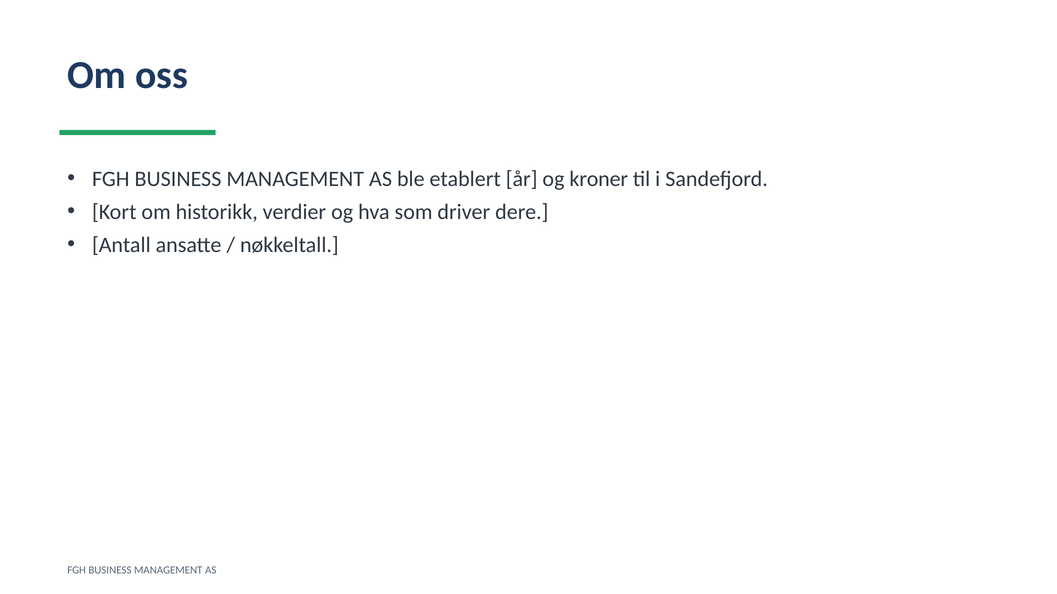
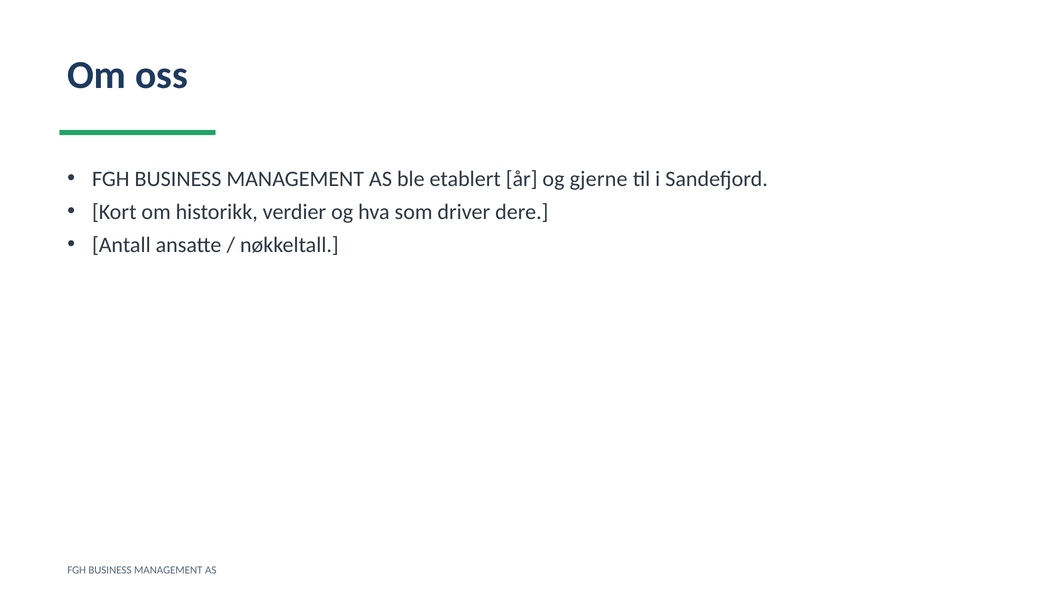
kroner: kroner -> gjerne (599, 179)
